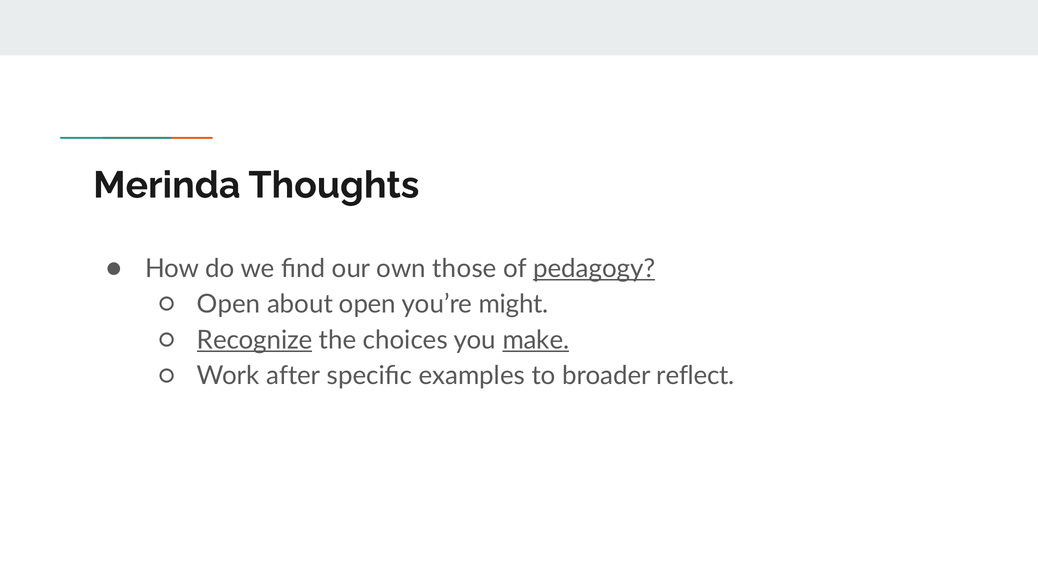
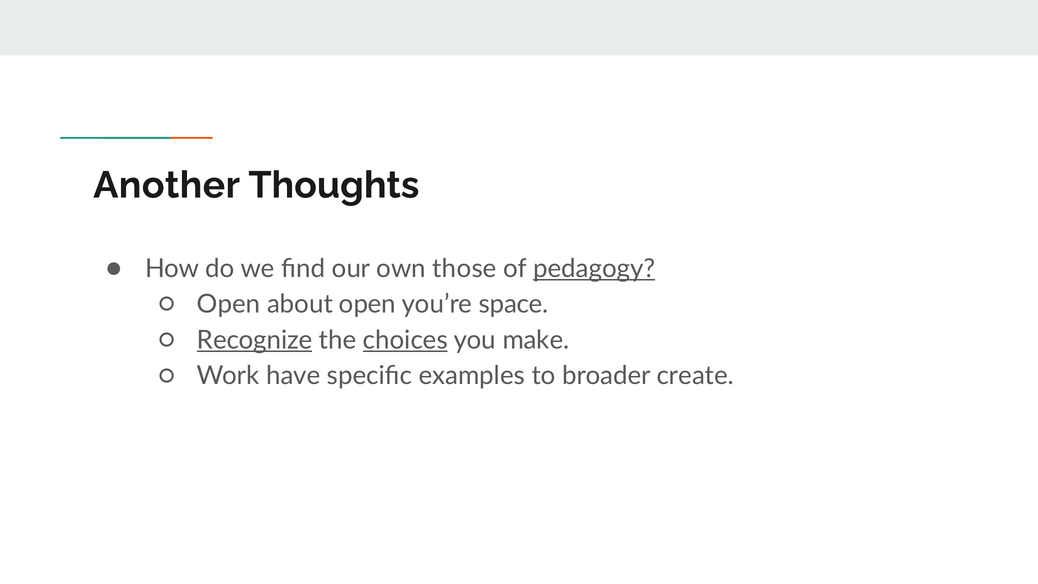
Merinda: Merinda -> Another (167, 185)
might: might -> space (514, 304)
choices underline: none -> present (405, 340)
make underline: present -> none (536, 340)
after: after -> have (293, 376)
reflect: reflect -> create (695, 376)
